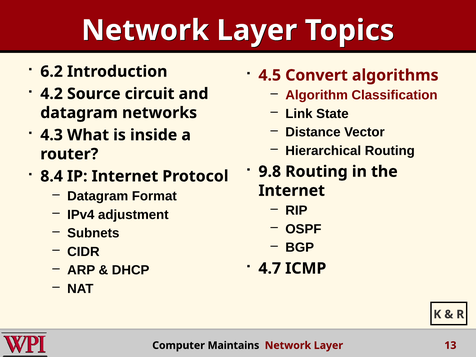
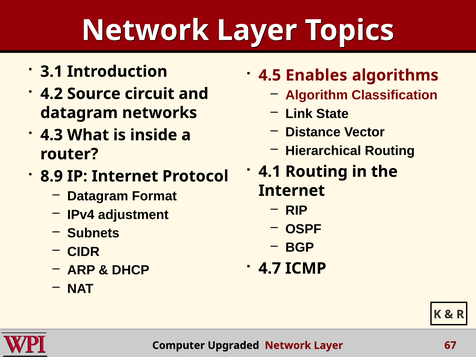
6.2: 6.2 -> 3.1 (52, 72)
Convert: Convert -> Enables (316, 75)
9.8: 9.8 -> 4.1 (270, 172)
8.4: 8.4 -> 8.9 (52, 176)
Maintains: Maintains -> Upgraded (233, 345)
13: 13 -> 67 (450, 345)
